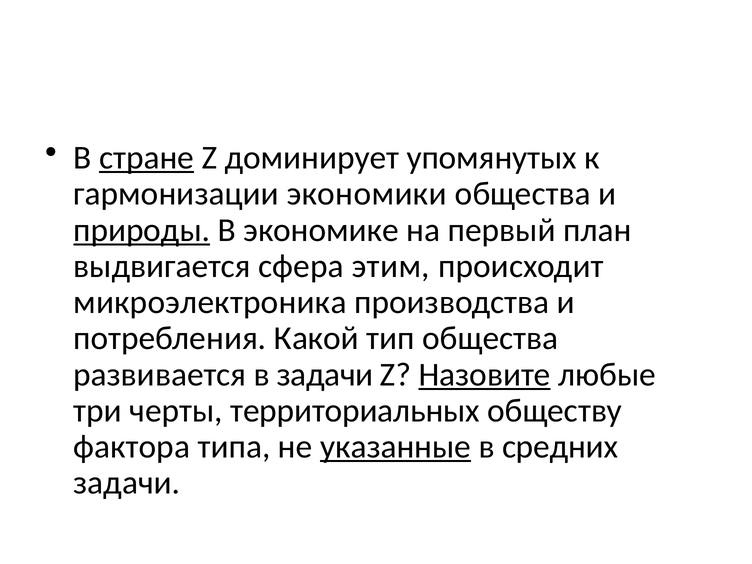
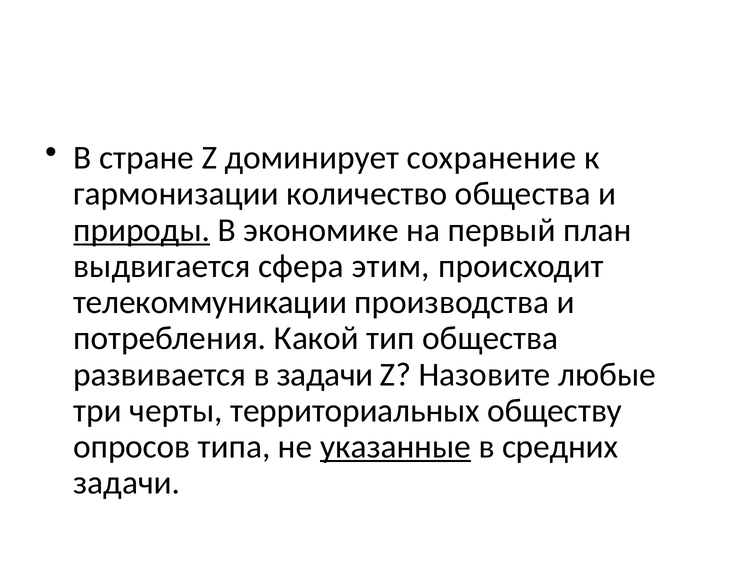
стране underline: present -> none (147, 158)
упомянутых: упомянутых -> сохранение (491, 158)
экономики: экономики -> количество (367, 194)
микроэлектроника: микроэлектроника -> телекоммуникации (210, 302)
Назовите underline: present -> none (485, 374)
фактора: фактора -> опросов (132, 447)
